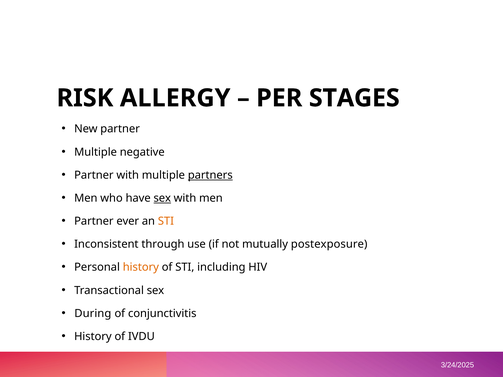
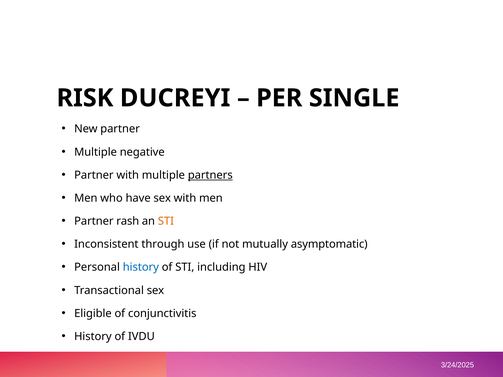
ALLERGY: ALLERGY -> DUCREYI (175, 98)
STAGES: STAGES -> SINGLE (354, 98)
sex underline: present -> none (162, 198)
ever: ever -> rash (128, 221)
postexposure: postexposure -> asymptomatic (329, 244)
history colour: orange -> blue (141, 267)
During: During -> Eligible (93, 314)
